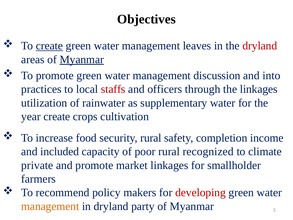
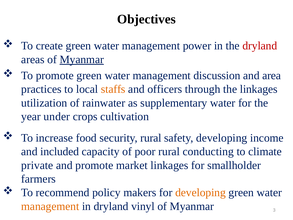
create underline: present -> none (49, 46)
leaves: leaves -> power (197, 46)
into: into -> area (272, 75)
staffs colour: red -> orange (113, 89)
year create: create -> under (57, 116)
safety completion: completion -> developing (222, 138)
recognized: recognized -> conducting (208, 151)
developing colour: red -> orange (201, 192)
party: party -> vinyl (143, 206)
